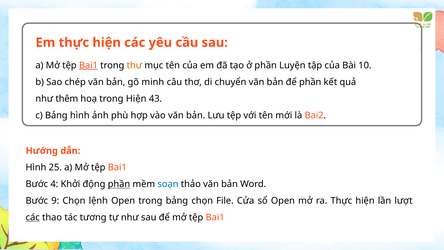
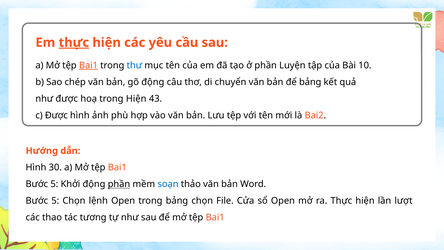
thực underline: none -> present (74, 43)
thư colour: orange -> blue (134, 65)
gõ minh: minh -> động (153, 82)
để phần: phần -> bảng (310, 82)
như thêm: thêm -> được (67, 99)
c Bảng: Bảng -> Được (56, 115)
25: 25 -> 30 (55, 167)
4: 4 -> 5 (54, 184)
9: 9 -> 5 (55, 201)
các underline: present -> none (33, 217)
